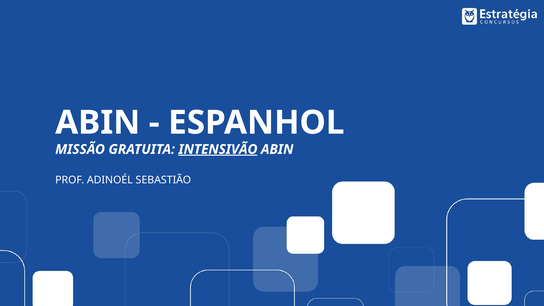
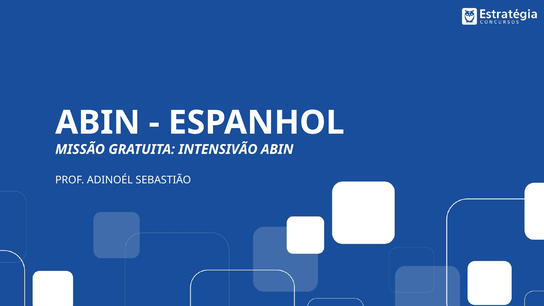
INTENSIVÃO underline: present -> none (218, 149)
